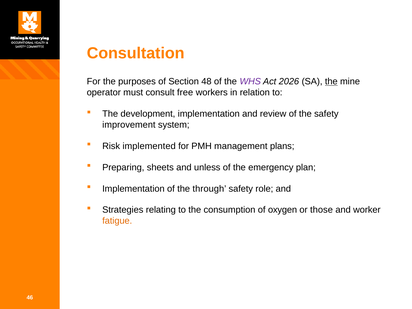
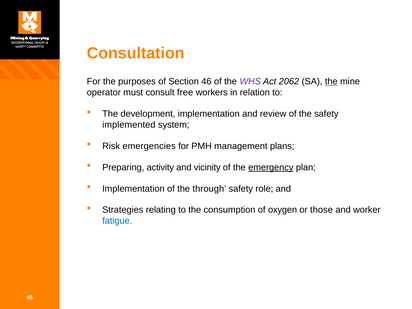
Section 48: 48 -> 46 (206, 82)
2026: 2026 -> 2062 (289, 82)
improvement: improvement -> implemented (129, 125)
implemented: implemented -> emergencies (149, 146)
sheets: sheets -> activity (160, 167)
unless: unless -> vicinity (207, 167)
emergency underline: none -> present (271, 167)
fatigue colour: orange -> blue (117, 221)
